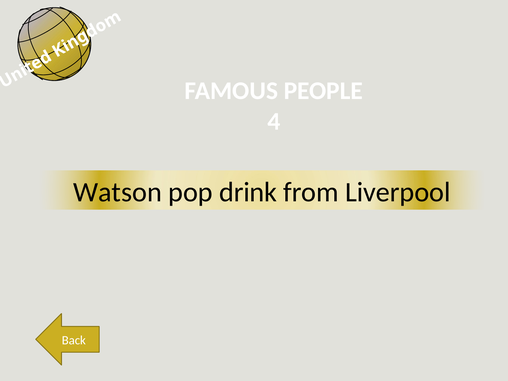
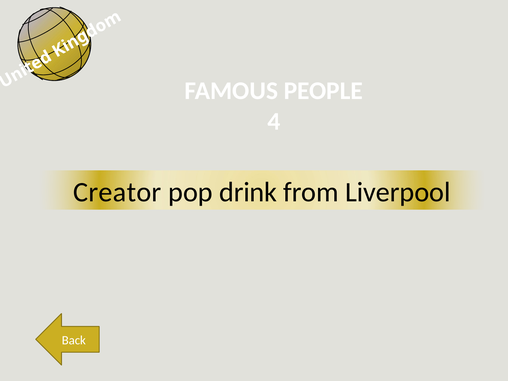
Watson: Watson -> Creator (117, 192)
